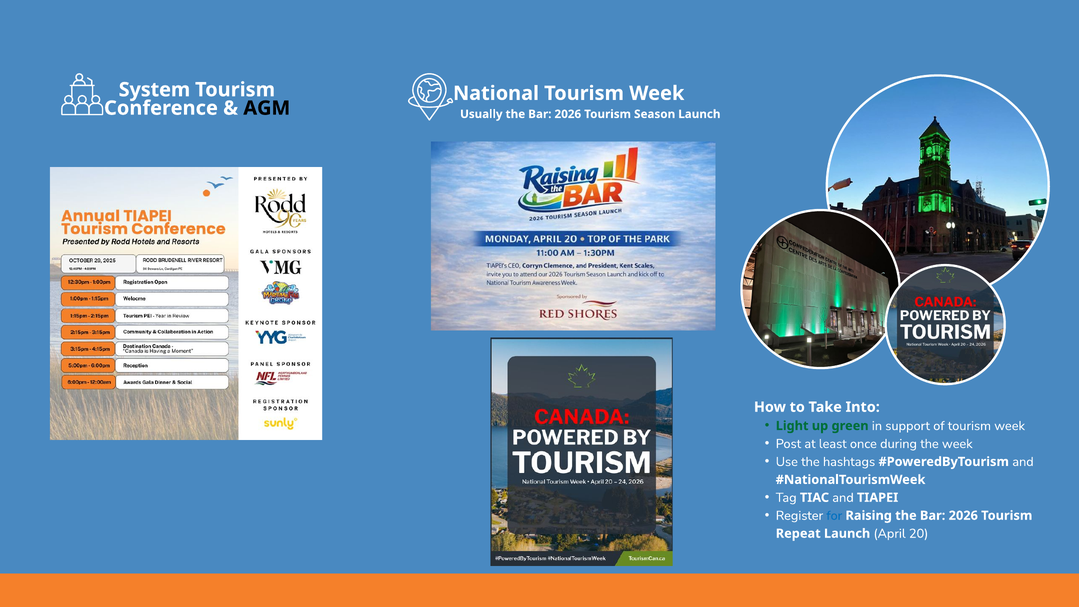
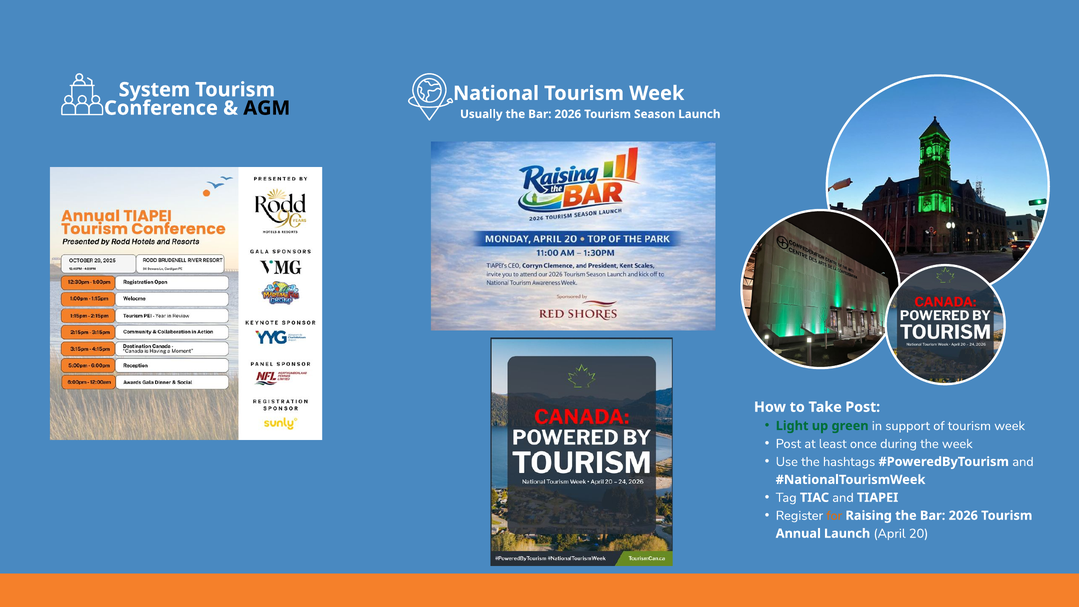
Take Into: Into -> Post (863, 407)
for colour: blue -> orange (834, 516)
Repeat: Repeat -> Annual (798, 533)
